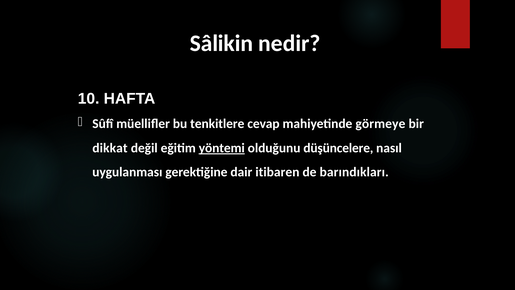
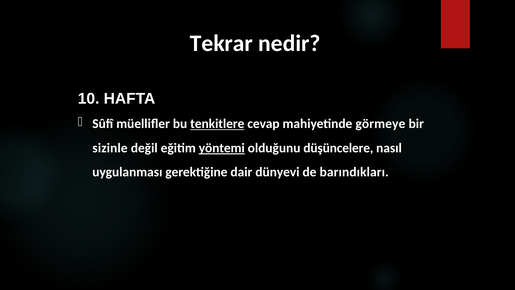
Sâlikin: Sâlikin -> Tekrar (221, 43)
tenkitlere underline: none -> present (217, 124)
dikkat: dikkat -> sizinle (110, 148)
itibaren: itibaren -> dünyevi (277, 172)
